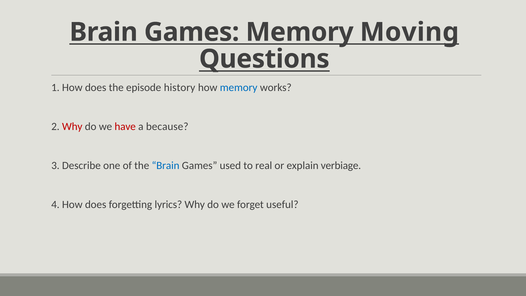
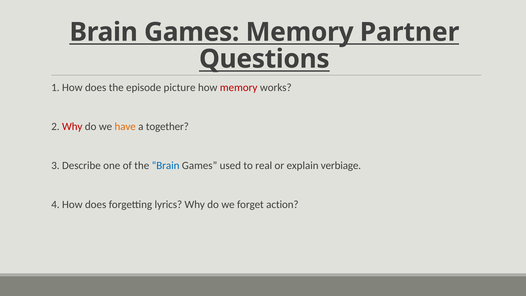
Moving: Moving -> Partner (410, 32)
history: history -> picture (180, 87)
memory colour: blue -> red (239, 87)
have colour: red -> orange (125, 126)
because: because -> together (167, 126)
useful: useful -> action (282, 205)
